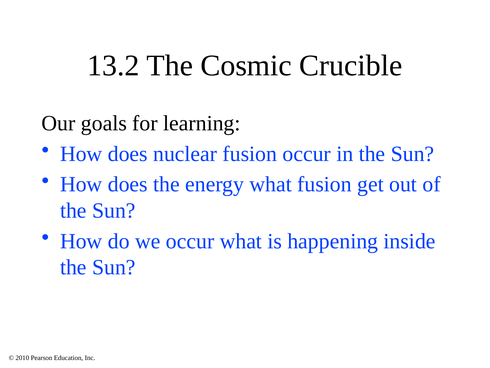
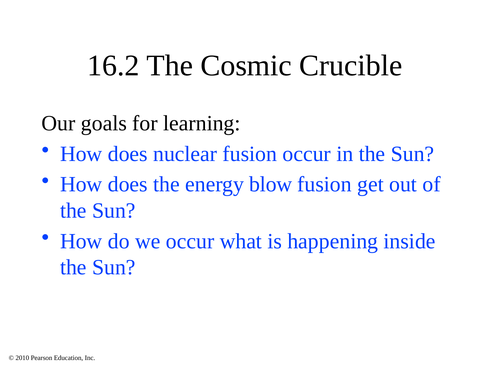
13.2: 13.2 -> 16.2 (113, 65)
energy what: what -> blow (271, 184)
